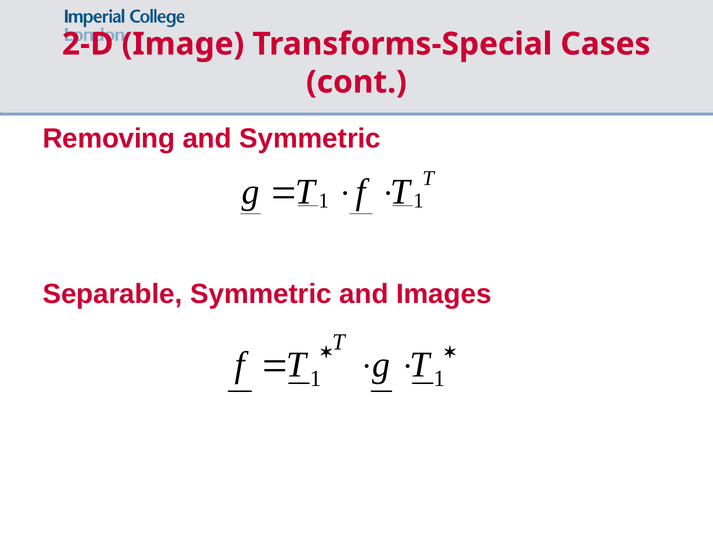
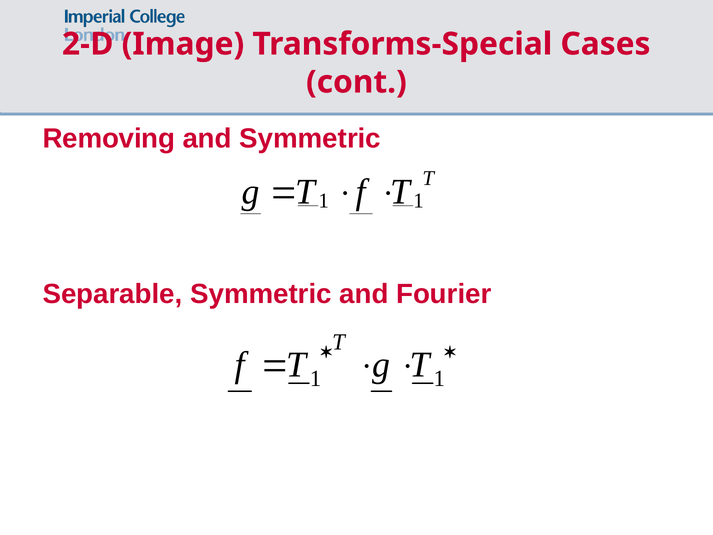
Images: Images -> Fourier (444, 294)
